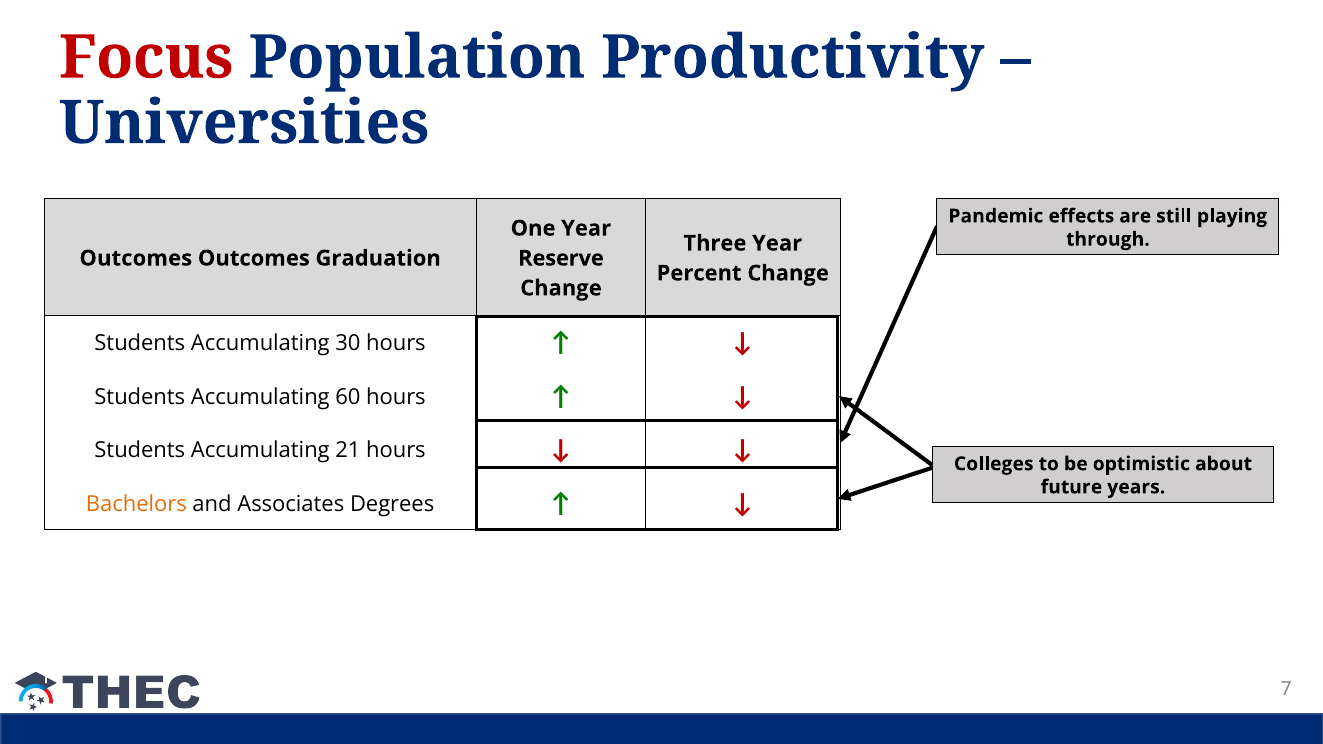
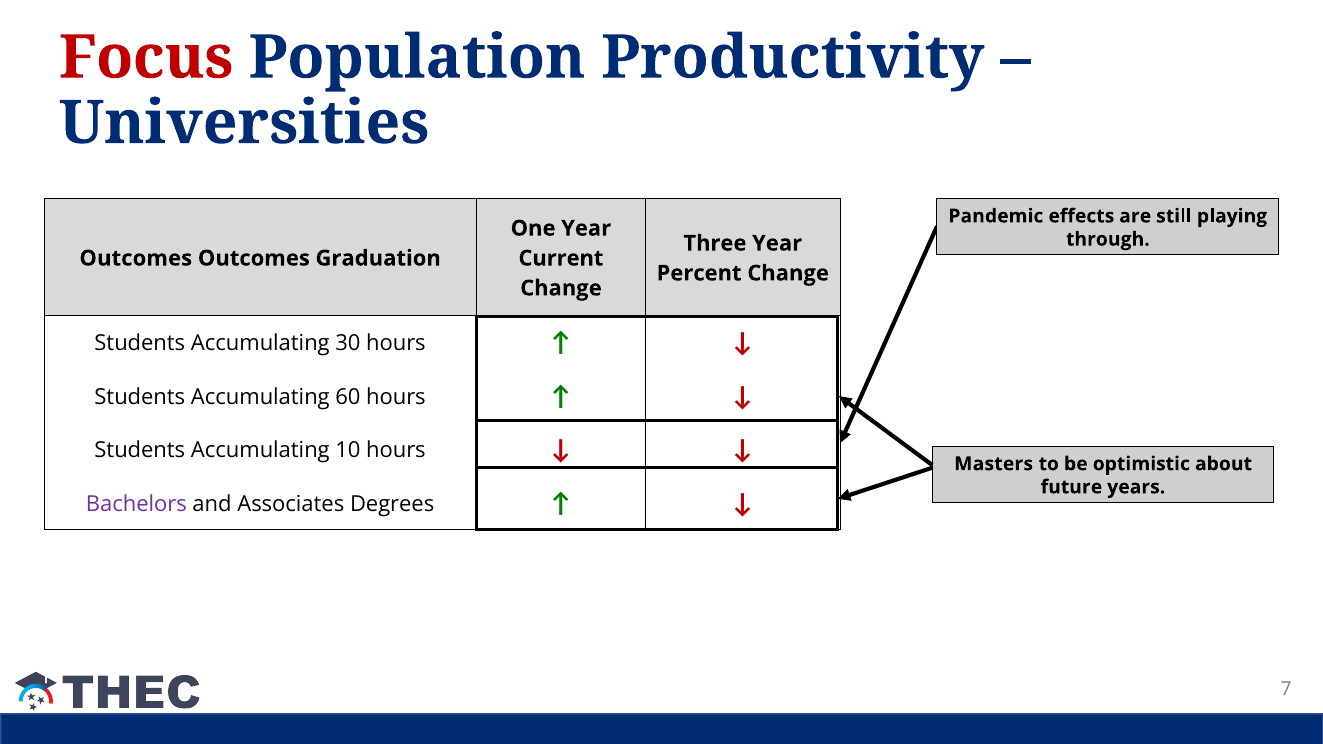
Reserve: Reserve -> Current (561, 258)
21: 21 -> 10 (348, 451)
Colleges: Colleges -> Masters (994, 464)
Bachelors colour: orange -> purple (136, 504)
